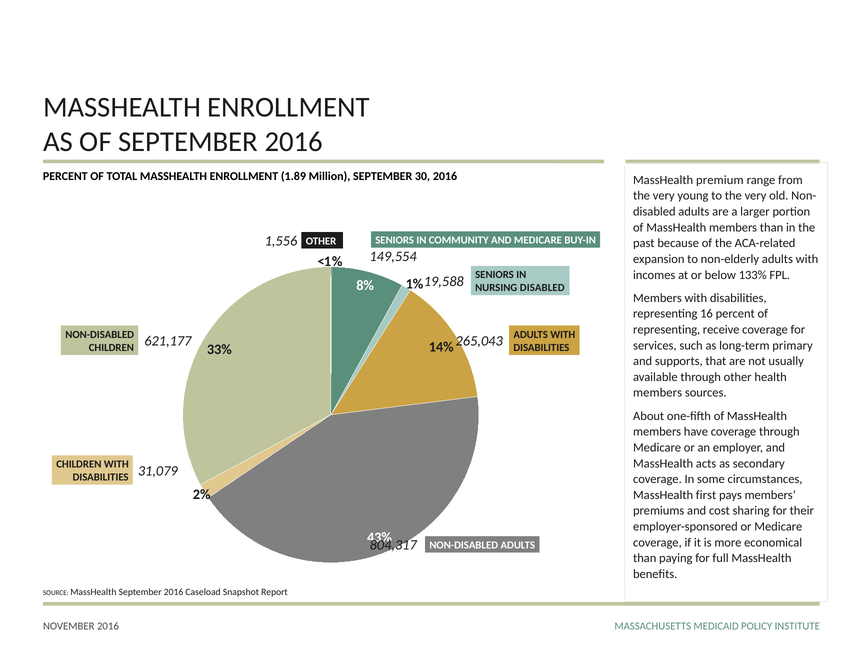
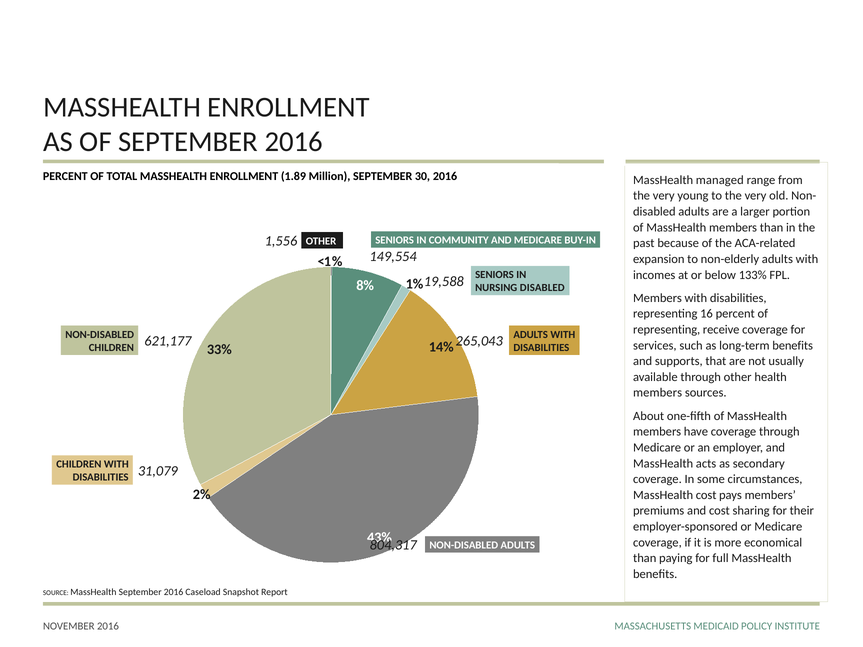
premium: premium -> managed (720, 180)
long-term primary: primary -> benefits (793, 346)
MassHealth first: first -> cost (706, 495)
